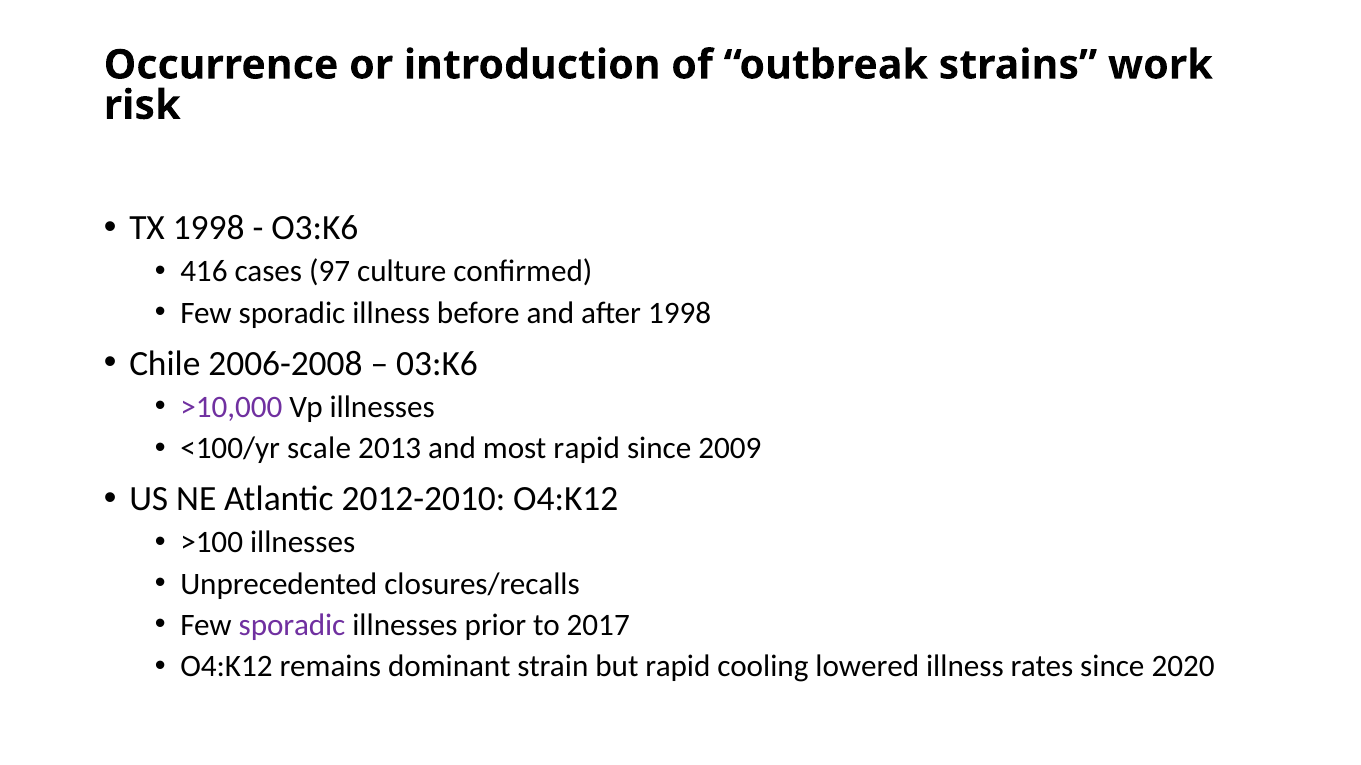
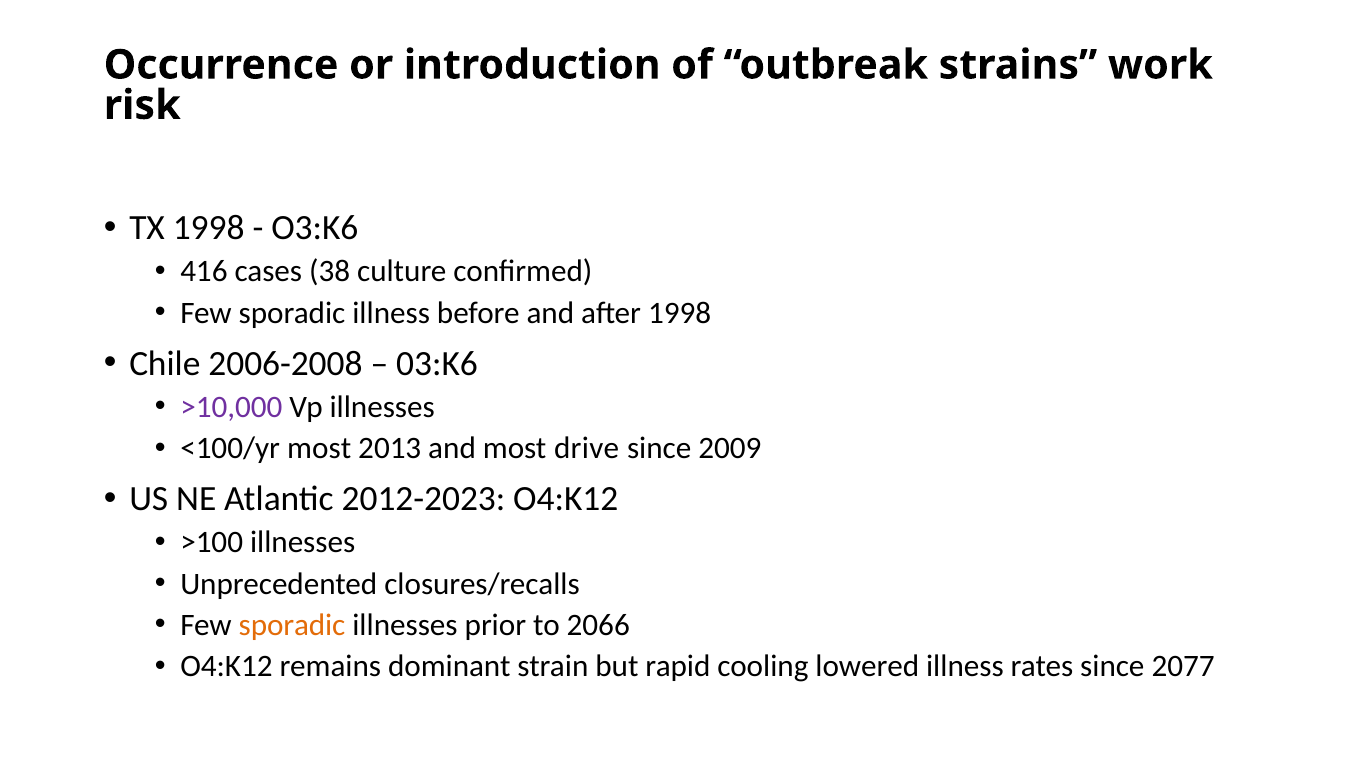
97: 97 -> 38 (330, 272)
<100/yr scale: scale -> most (319, 449)
most rapid: rapid -> drive (587, 449)
2012-2010: 2012-2010 -> 2012-2023 (424, 499)
sporadic colour: purple -> orange (292, 625)
2017: 2017 -> 2066 (598, 625)
2020: 2020 -> 2077 (1183, 667)
